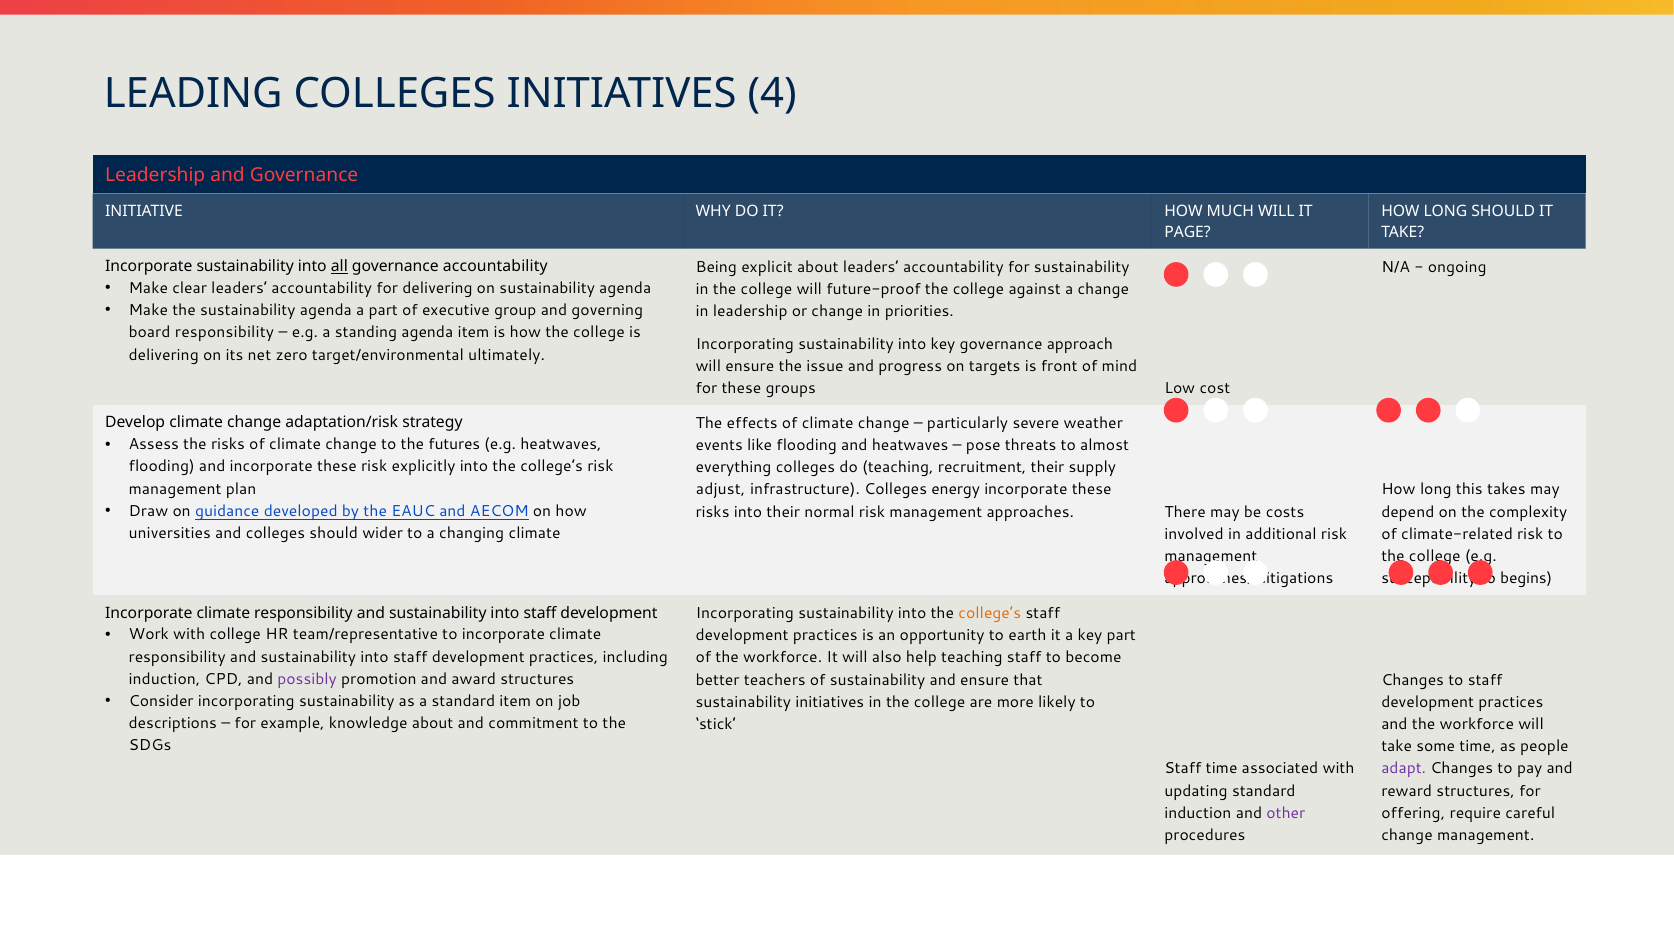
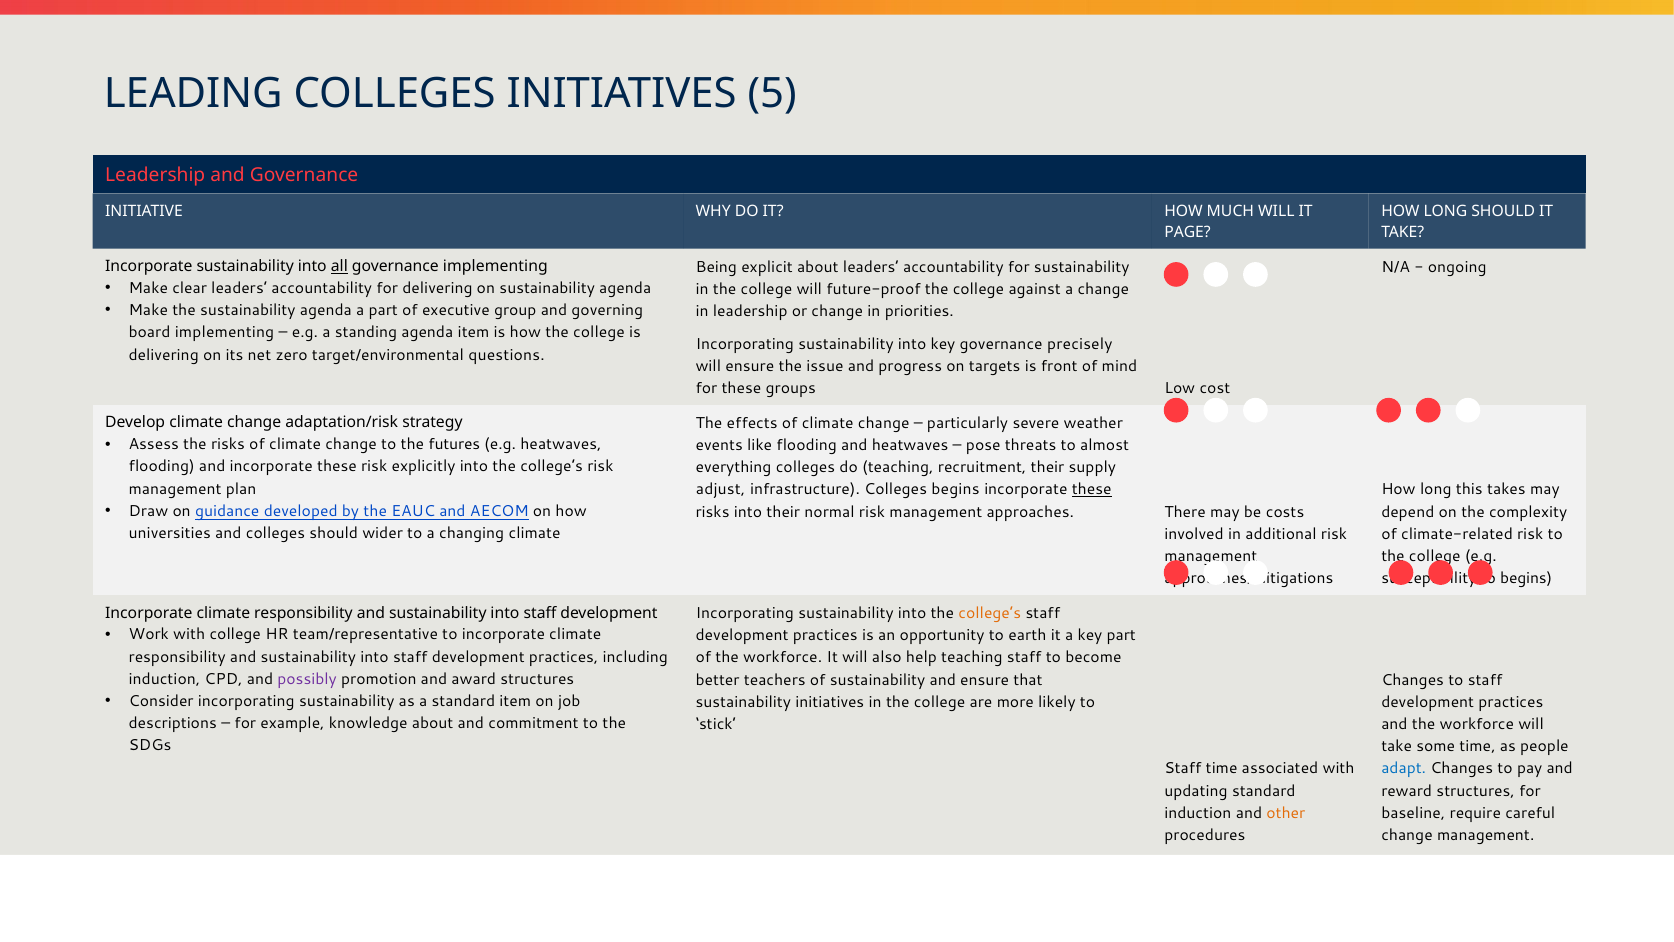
4: 4 -> 5 (772, 93)
governance accountability: accountability -> implementing (495, 266)
board responsibility: responsibility -> implementing (225, 333)
approach: approach -> precisely (1080, 344)
ultimately: ultimately -> questions (507, 355)
Colleges energy: energy -> begins (956, 490)
these underline: none -> present (1092, 490)
adapt colour: purple -> blue (1404, 769)
other colour: purple -> orange (1286, 813)
offering: offering -> baseline (1413, 813)
